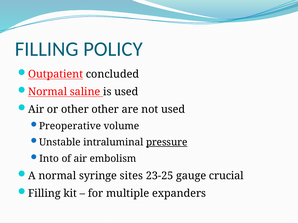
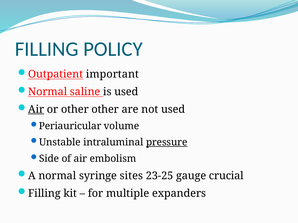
concluded: concluded -> important (112, 74)
Air underline: none -> present (36, 110)
Preoperative: Preoperative -> Periauricular (70, 126)
Into: Into -> Side (49, 159)
